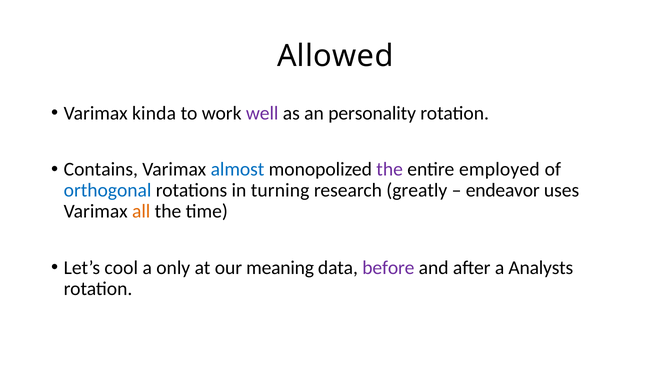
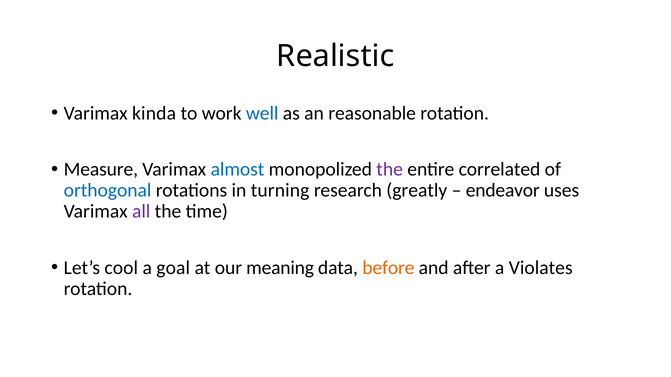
Allowed: Allowed -> Realistic (335, 56)
well colour: purple -> blue (262, 113)
personality: personality -> reasonable (372, 113)
Contains: Contains -> Measure (101, 170)
employed: employed -> correlated (500, 170)
all colour: orange -> purple (141, 212)
only: only -> goal (173, 268)
before colour: purple -> orange (388, 268)
Analysts: Analysts -> Violates (541, 268)
